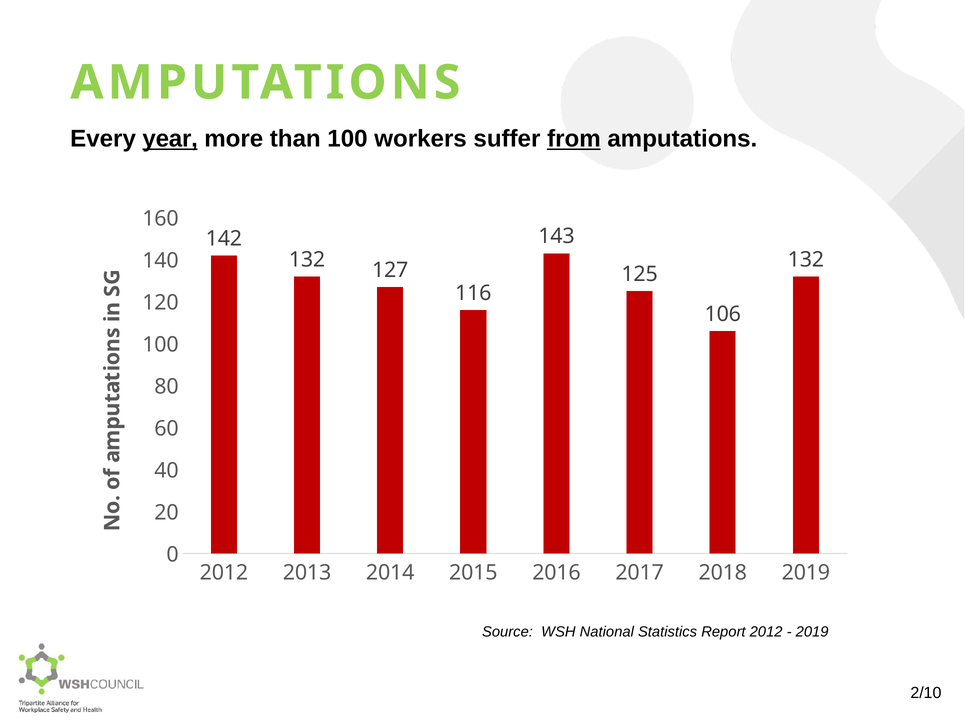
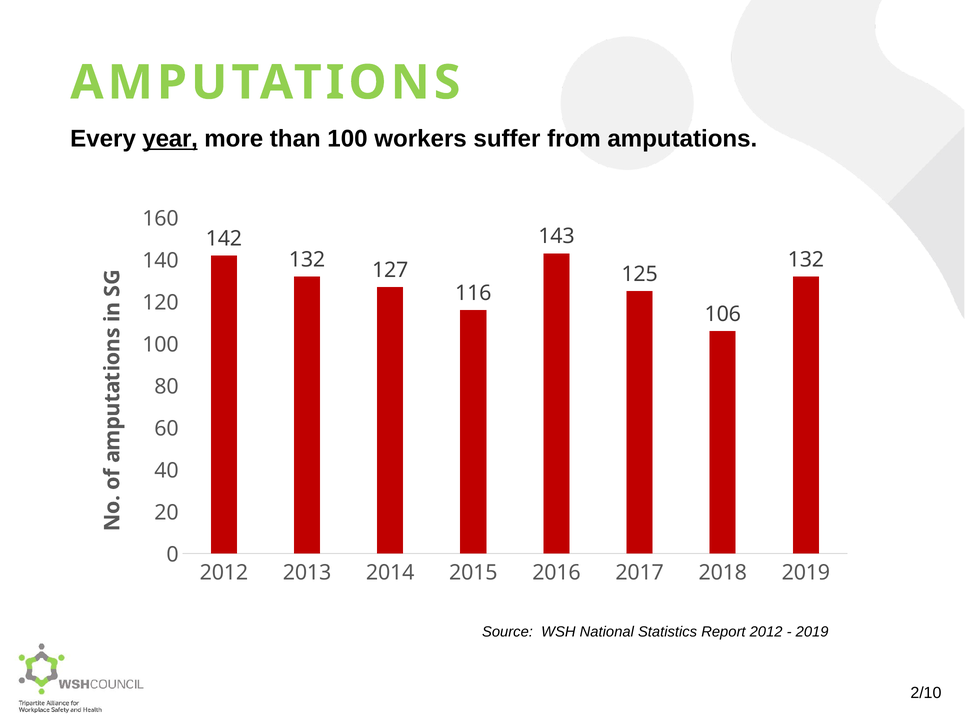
from underline: present -> none (574, 139)
